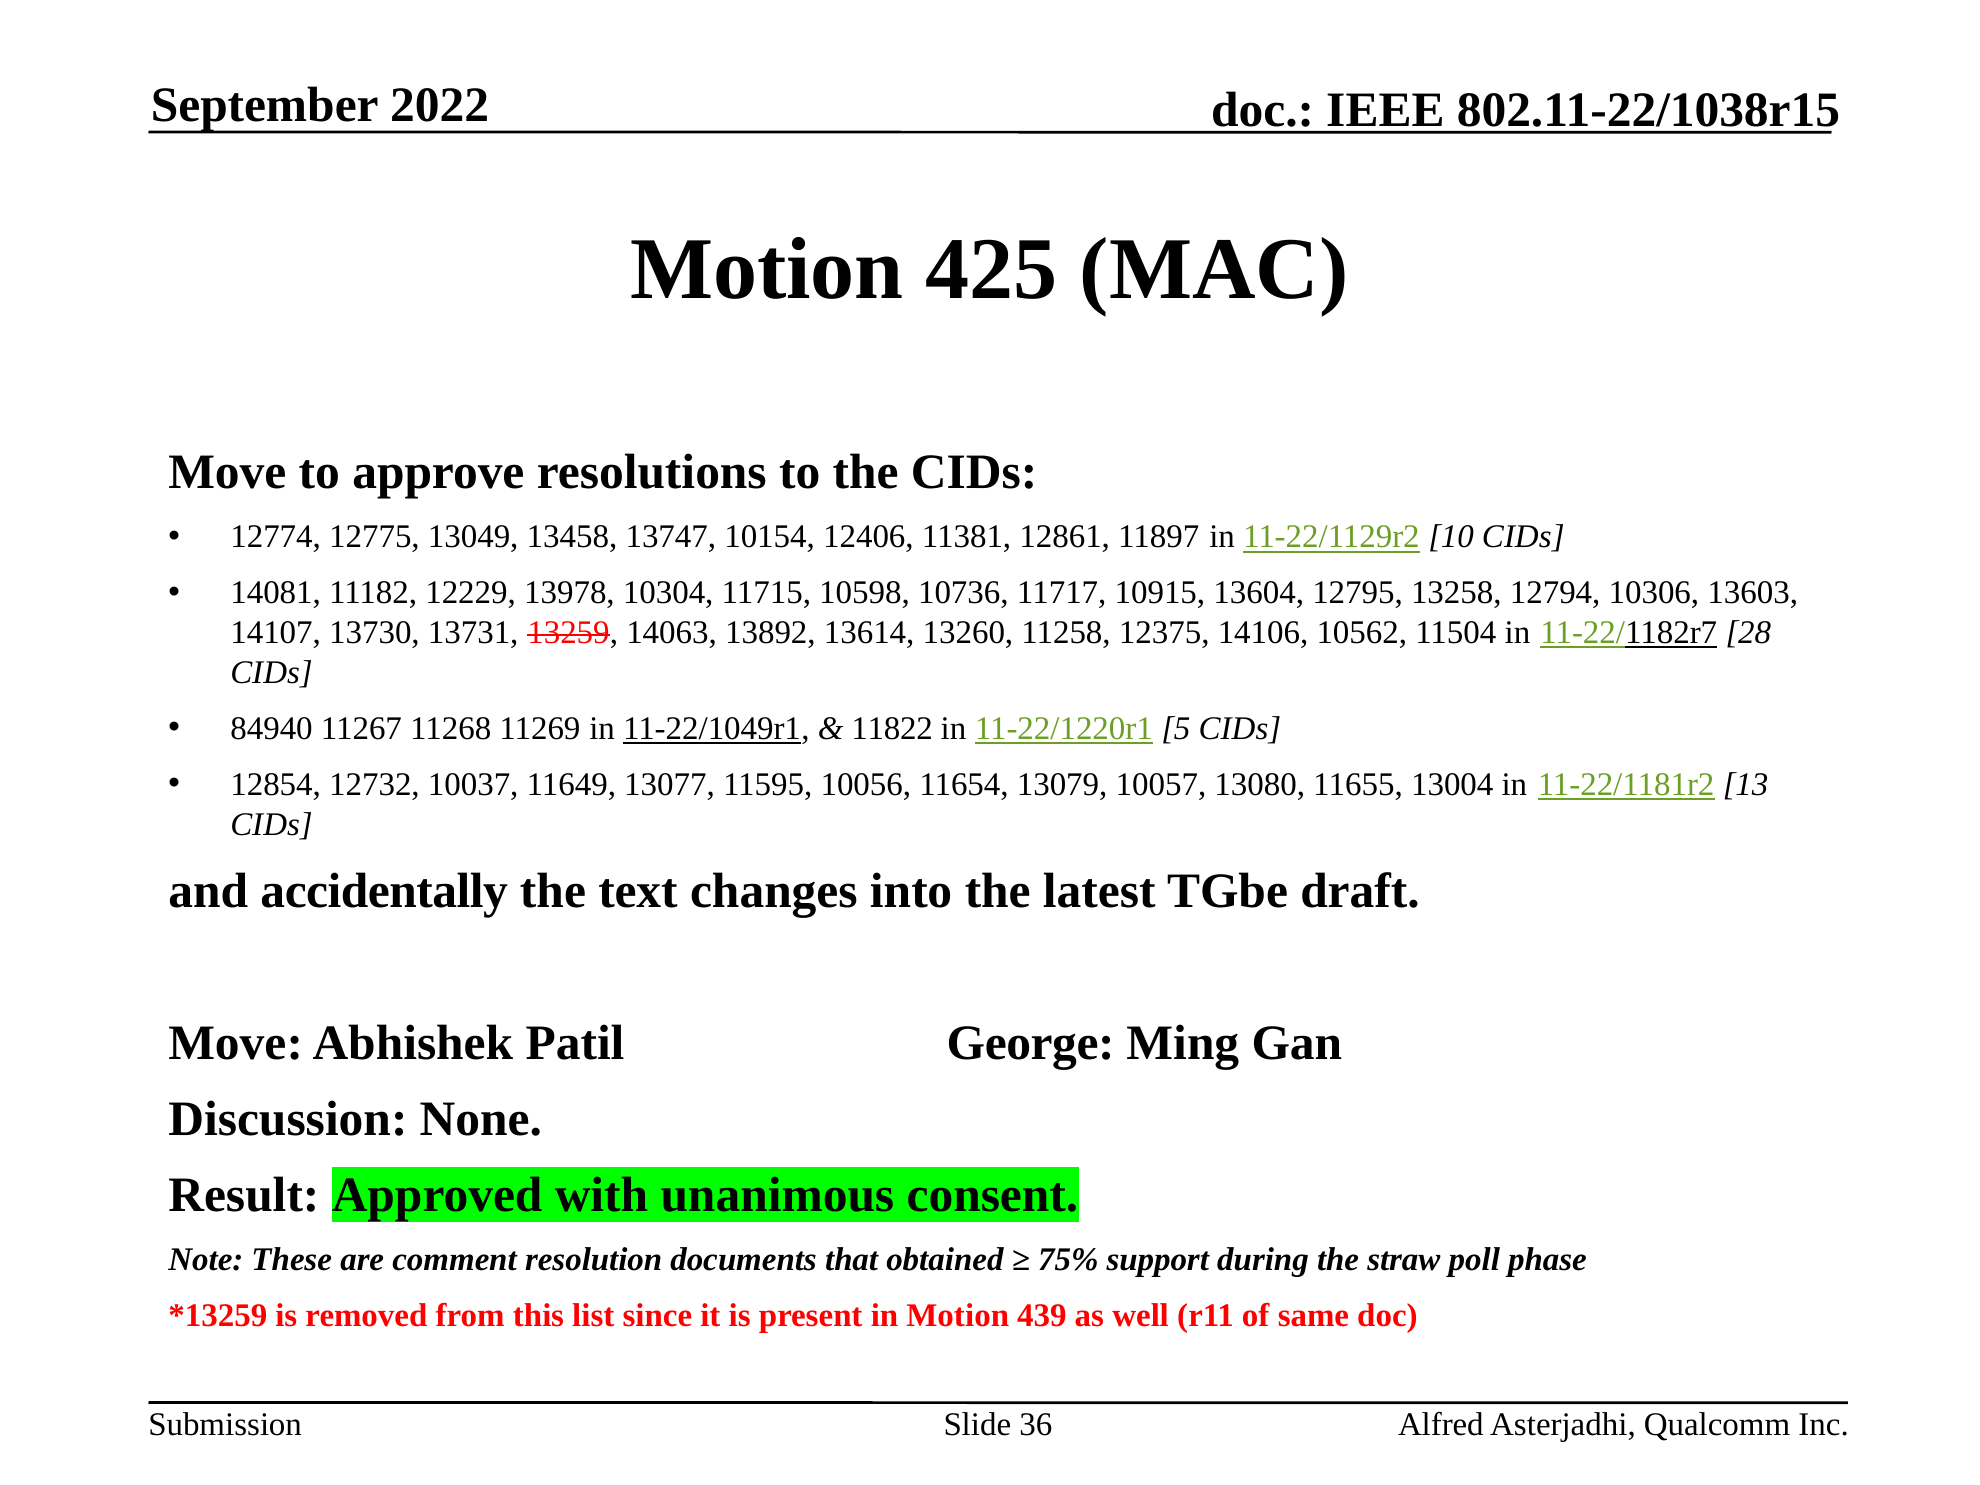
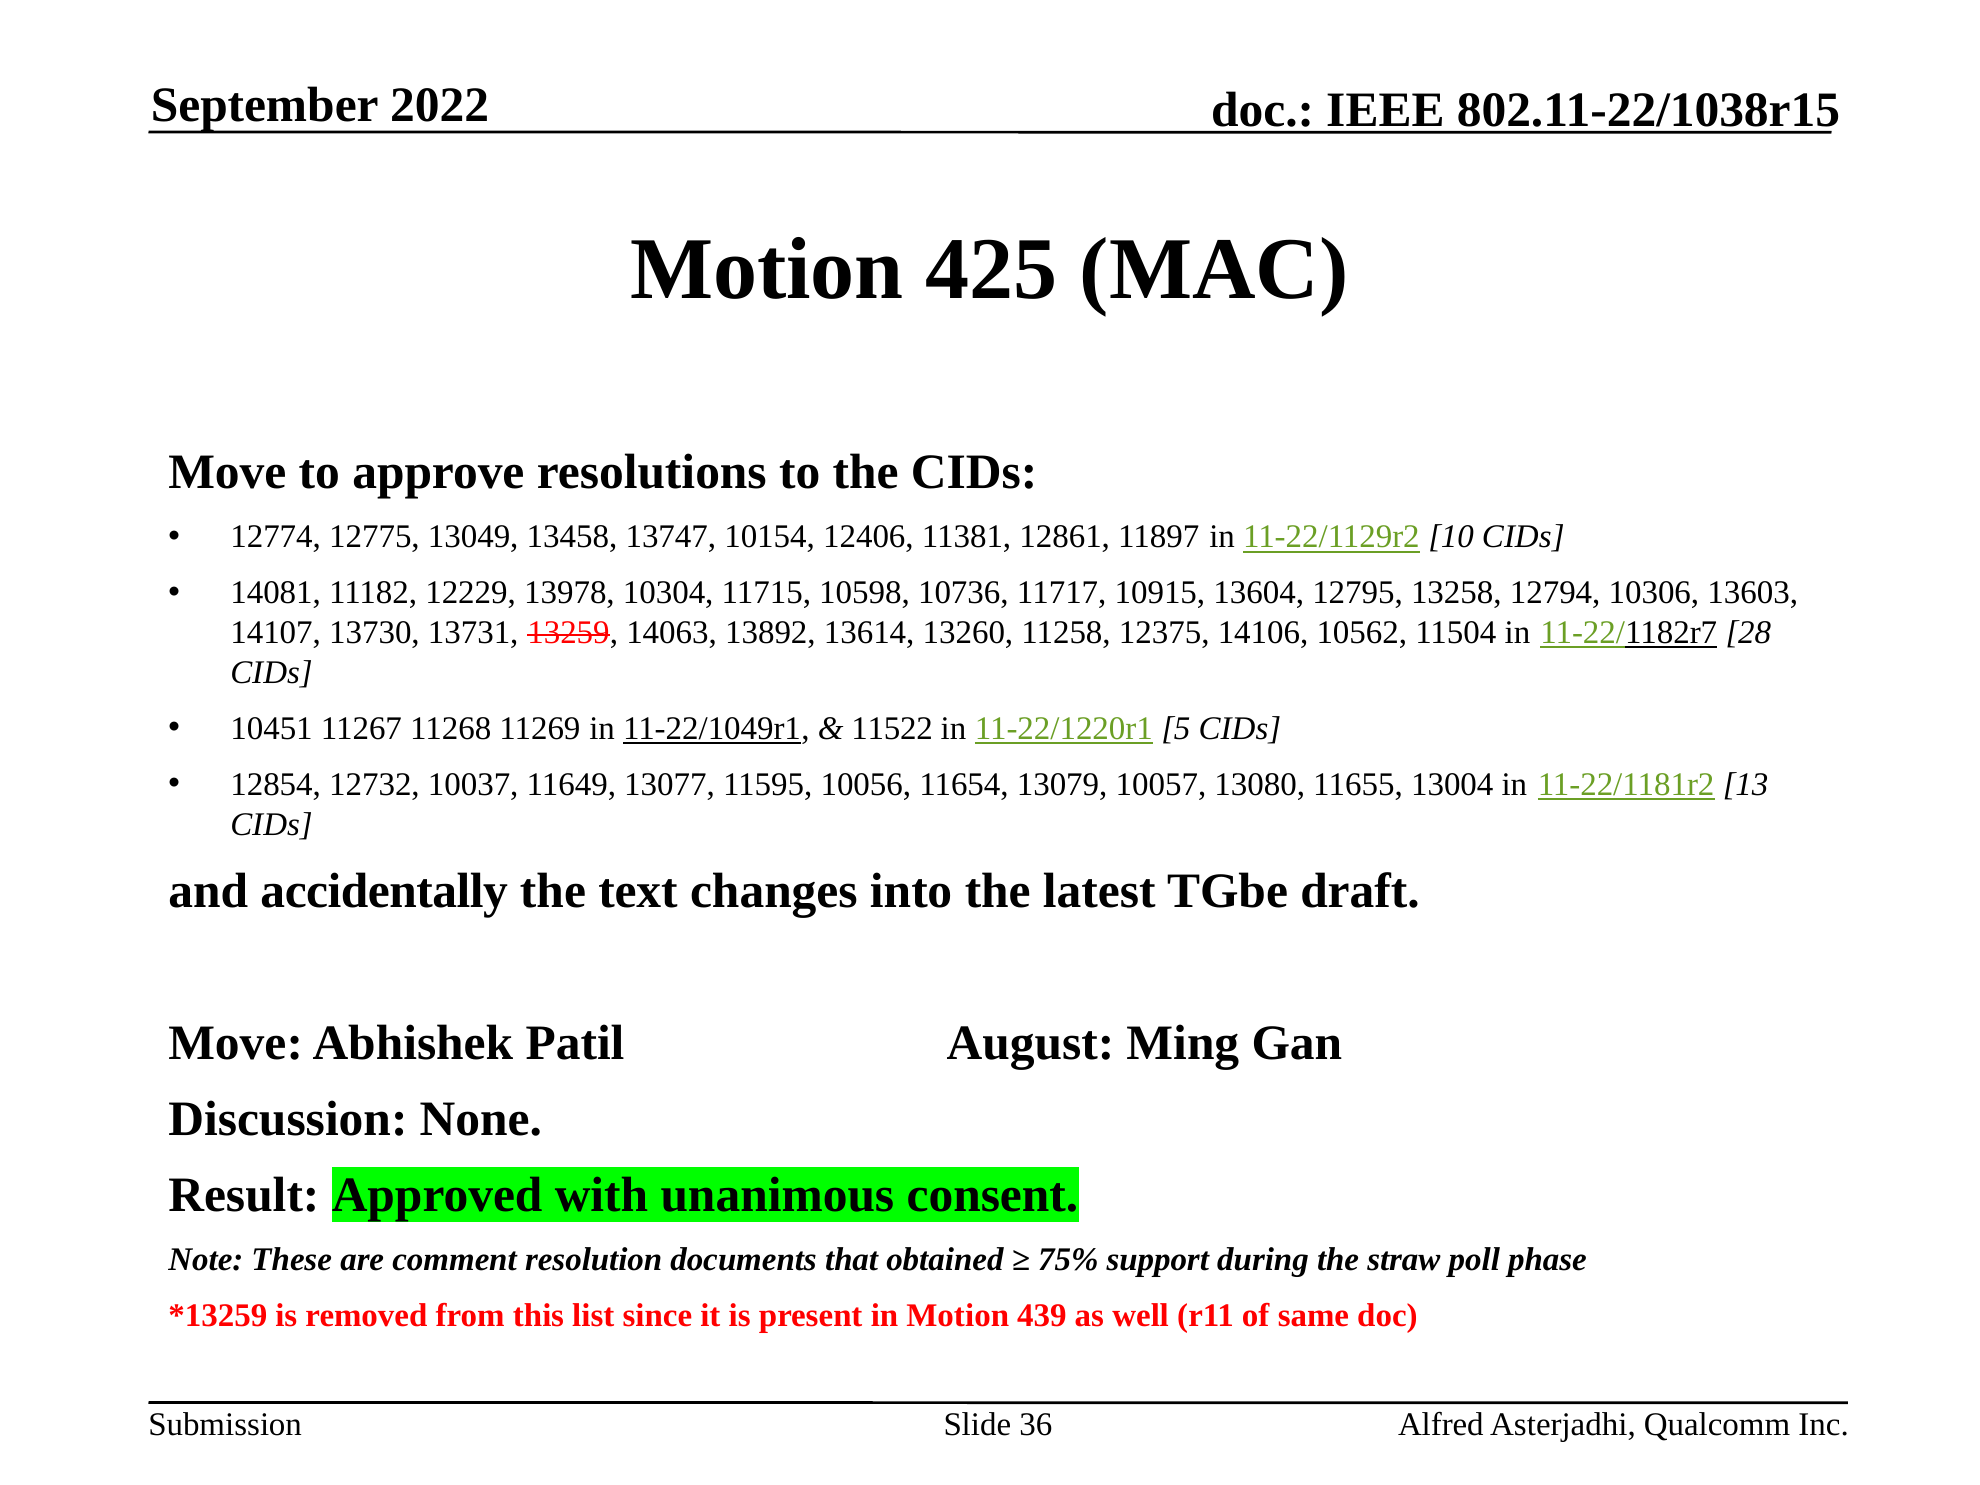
84940: 84940 -> 10451 (272, 728)
11822: 11822 -> 11522 (892, 728)
George: George -> August (1031, 1043)
